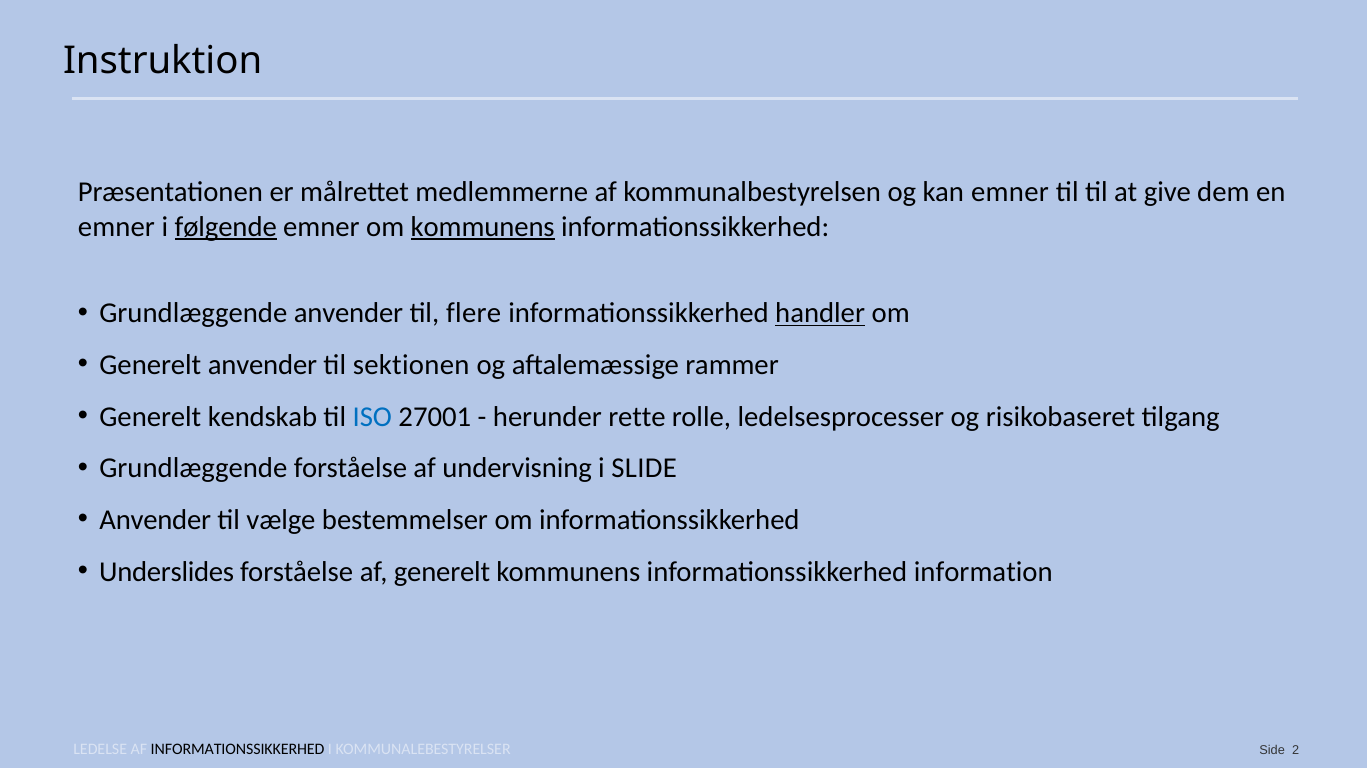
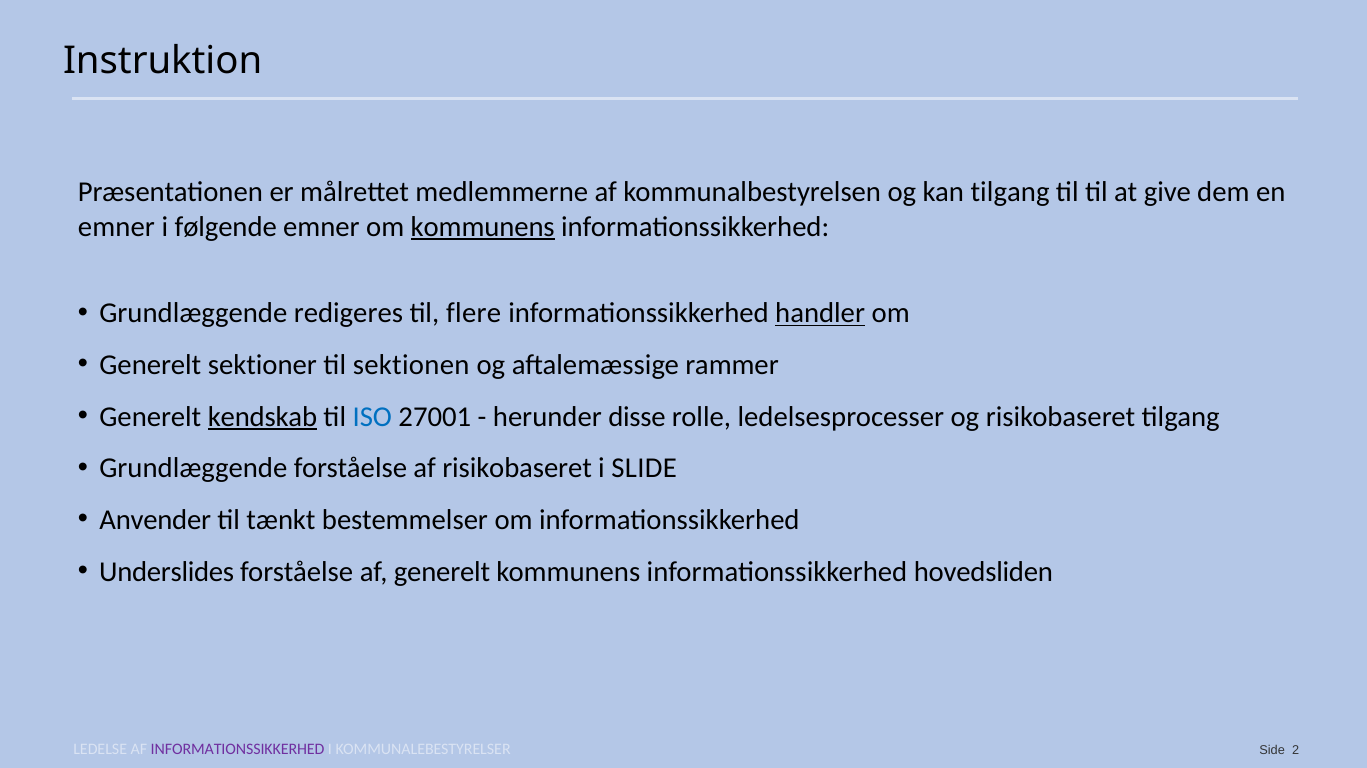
kan emner: emner -> tilgang (1010, 192)
følgende underline: present -> none (226, 227)
Grundlæggende anvender: anvender -> redigeres (348, 313)
Generelt anvender: anvender -> sektioner (262, 365)
kendskab underline: none -> present (262, 417)
rette: rette -> disse (637, 417)
af undervisning: undervisning -> risikobaseret (517, 468)
vælge: vælge -> tænkt (281, 520)
information: information -> hovedsliden (983, 572)
INFORMATIONSSIKKERHED colour: black -> purple (238, 749)
